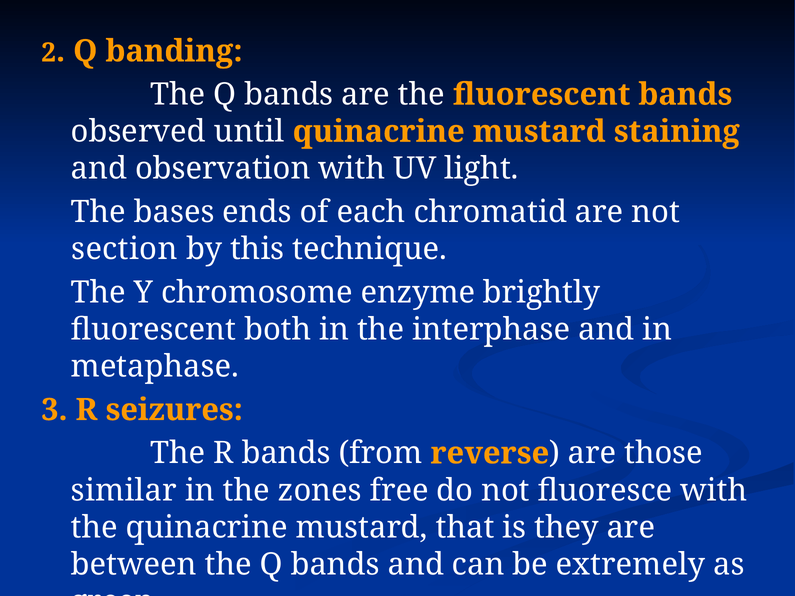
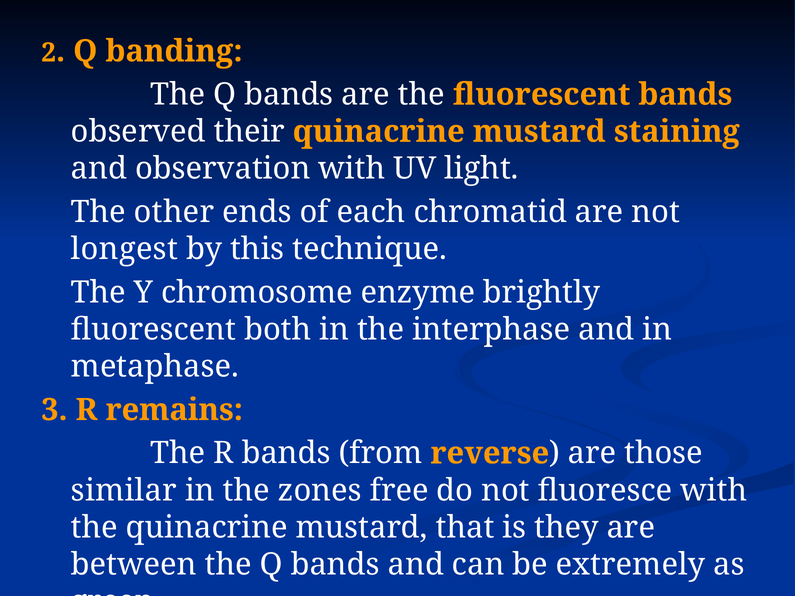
until: until -> their (249, 132)
bases: bases -> other (174, 212)
section: section -> longest (124, 249)
seizures: seizures -> remains (174, 410)
